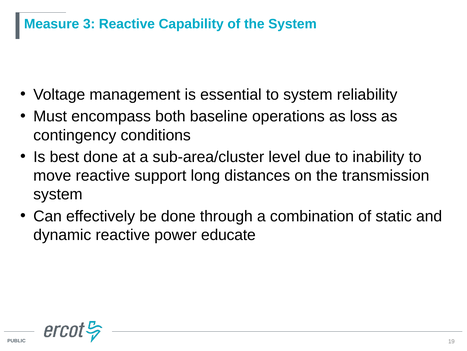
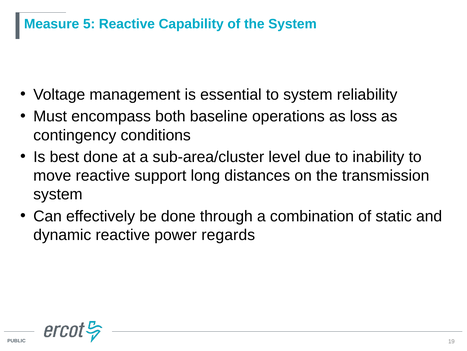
3: 3 -> 5 (89, 24)
educate: educate -> regards (228, 235)
